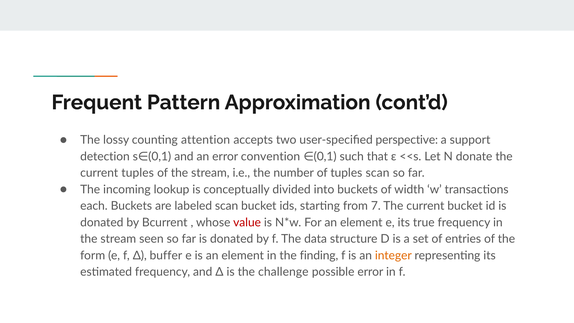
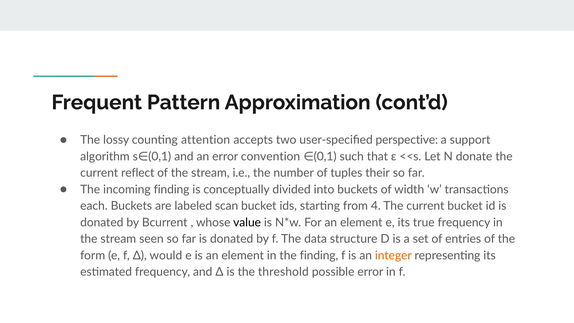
detection: detection -> algorithm (105, 156)
current tuples: tuples -> reflect (138, 173)
tuples scan: scan -> their (378, 173)
incoming lookup: lookup -> finding (172, 189)
7: 7 -> 4 (376, 206)
value colour: red -> black (247, 222)
buffer: buffer -> would (166, 255)
challenge: challenge -> threshold (283, 272)
